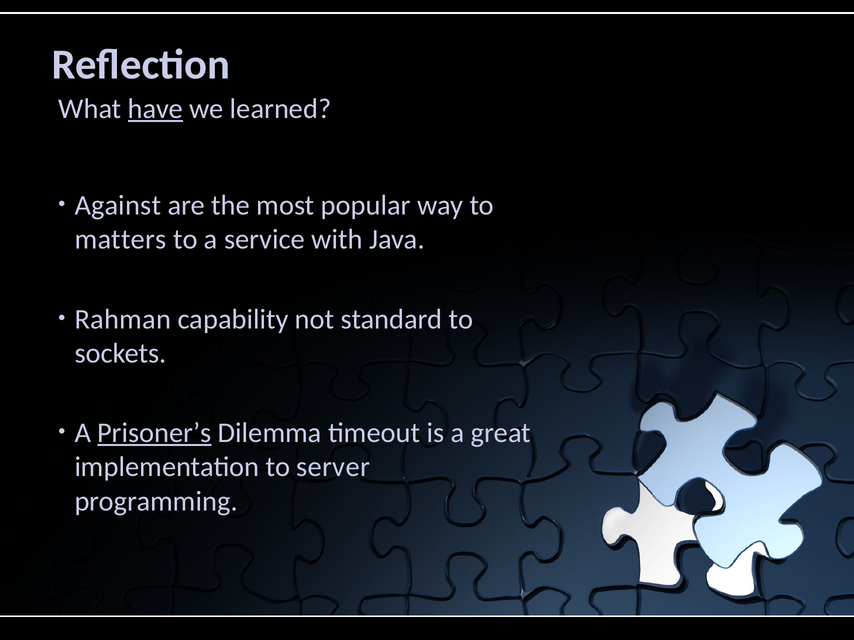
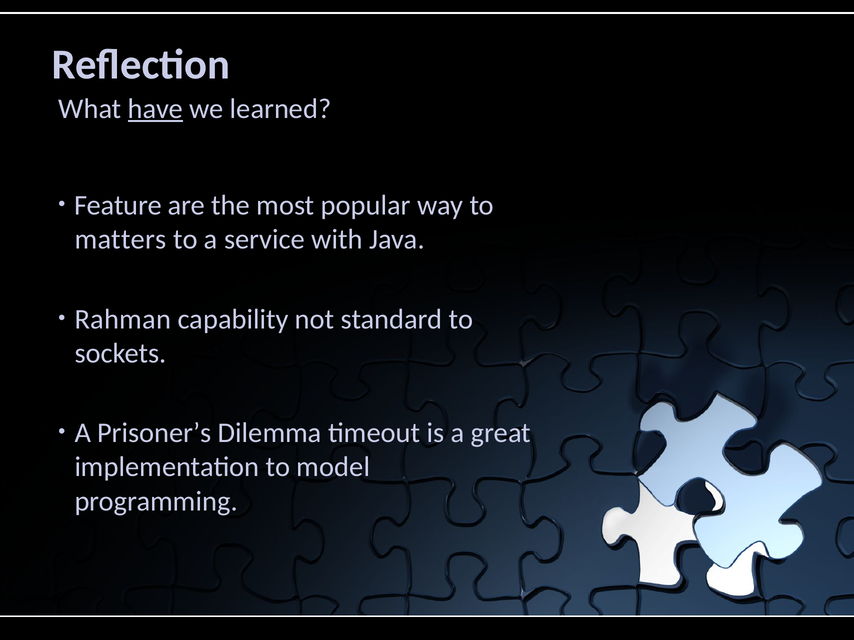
Against: Against -> Feature (118, 206)
Prisoner’s underline: present -> none (154, 433)
server: server -> model (333, 467)
